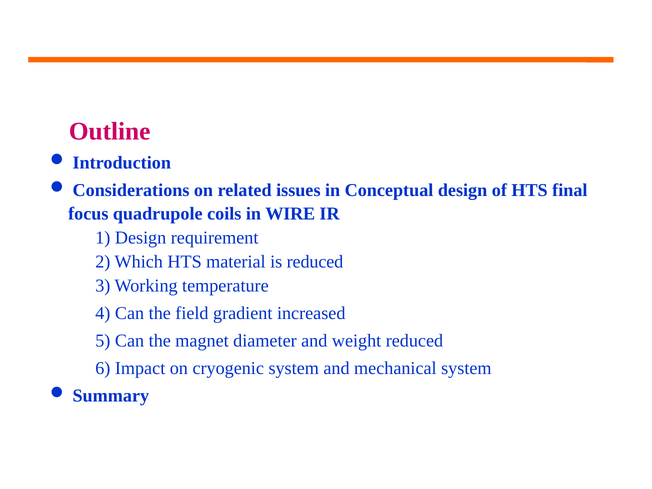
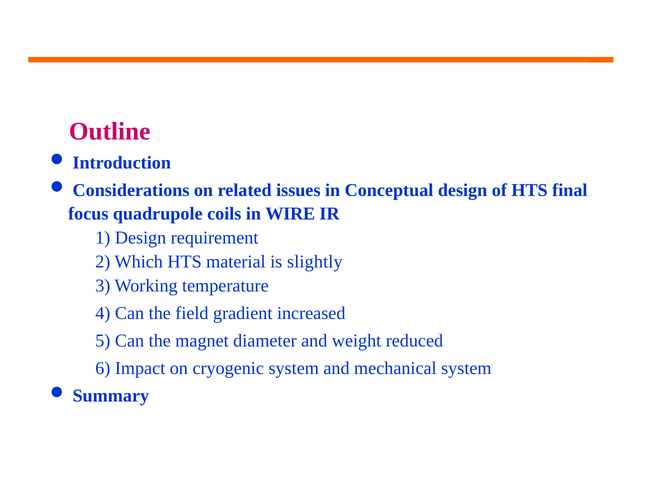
is reduced: reduced -> slightly (315, 262)
